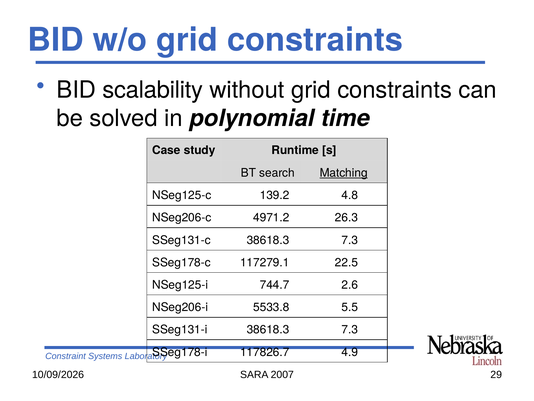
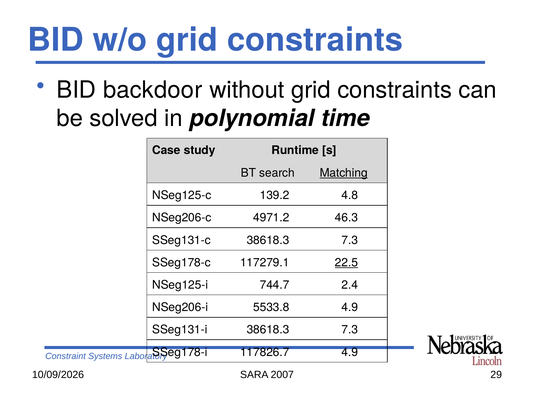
scalability: scalability -> backdoor (153, 90)
26.3: 26.3 -> 46.3 (346, 217)
22.5 underline: none -> present (346, 262)
2.6: 2.6 -> 2.4 (350, 285)
5533.8 5.5: 5.5 -> 4.9 (350, 307)
